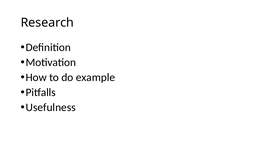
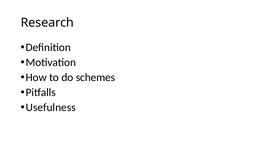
example: example -> schemes (95, 78)
